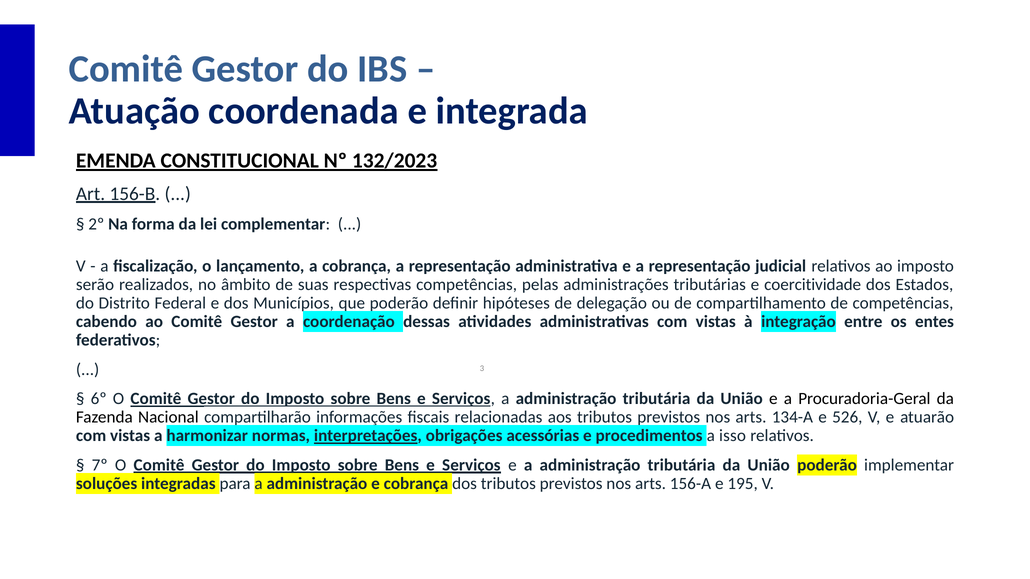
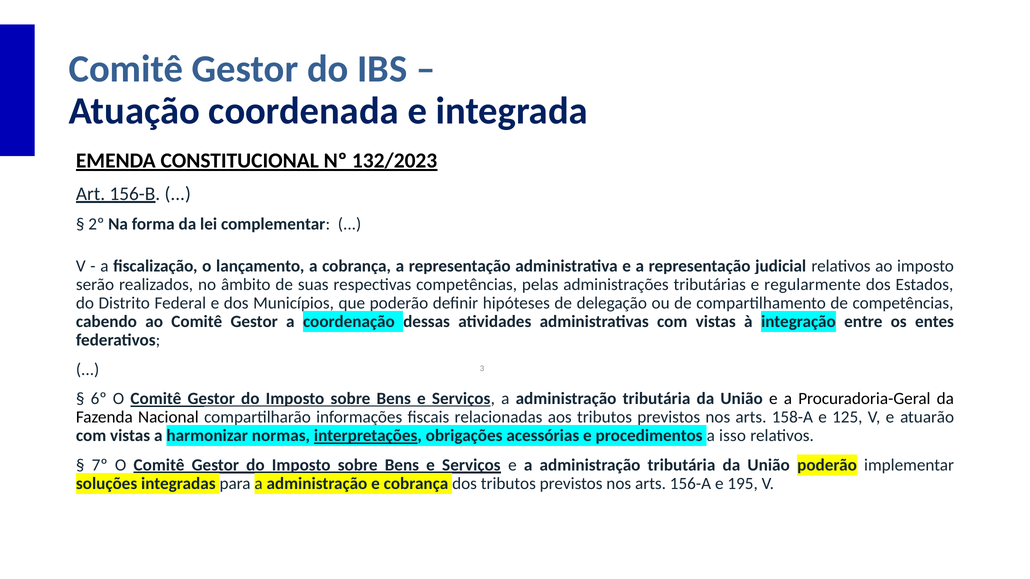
coercitividade: coercitividade -> regularmente (813, 285)
134-A: 134-A -> 158-A (792, 418)
526: 526 -> 125 (847, 418)
